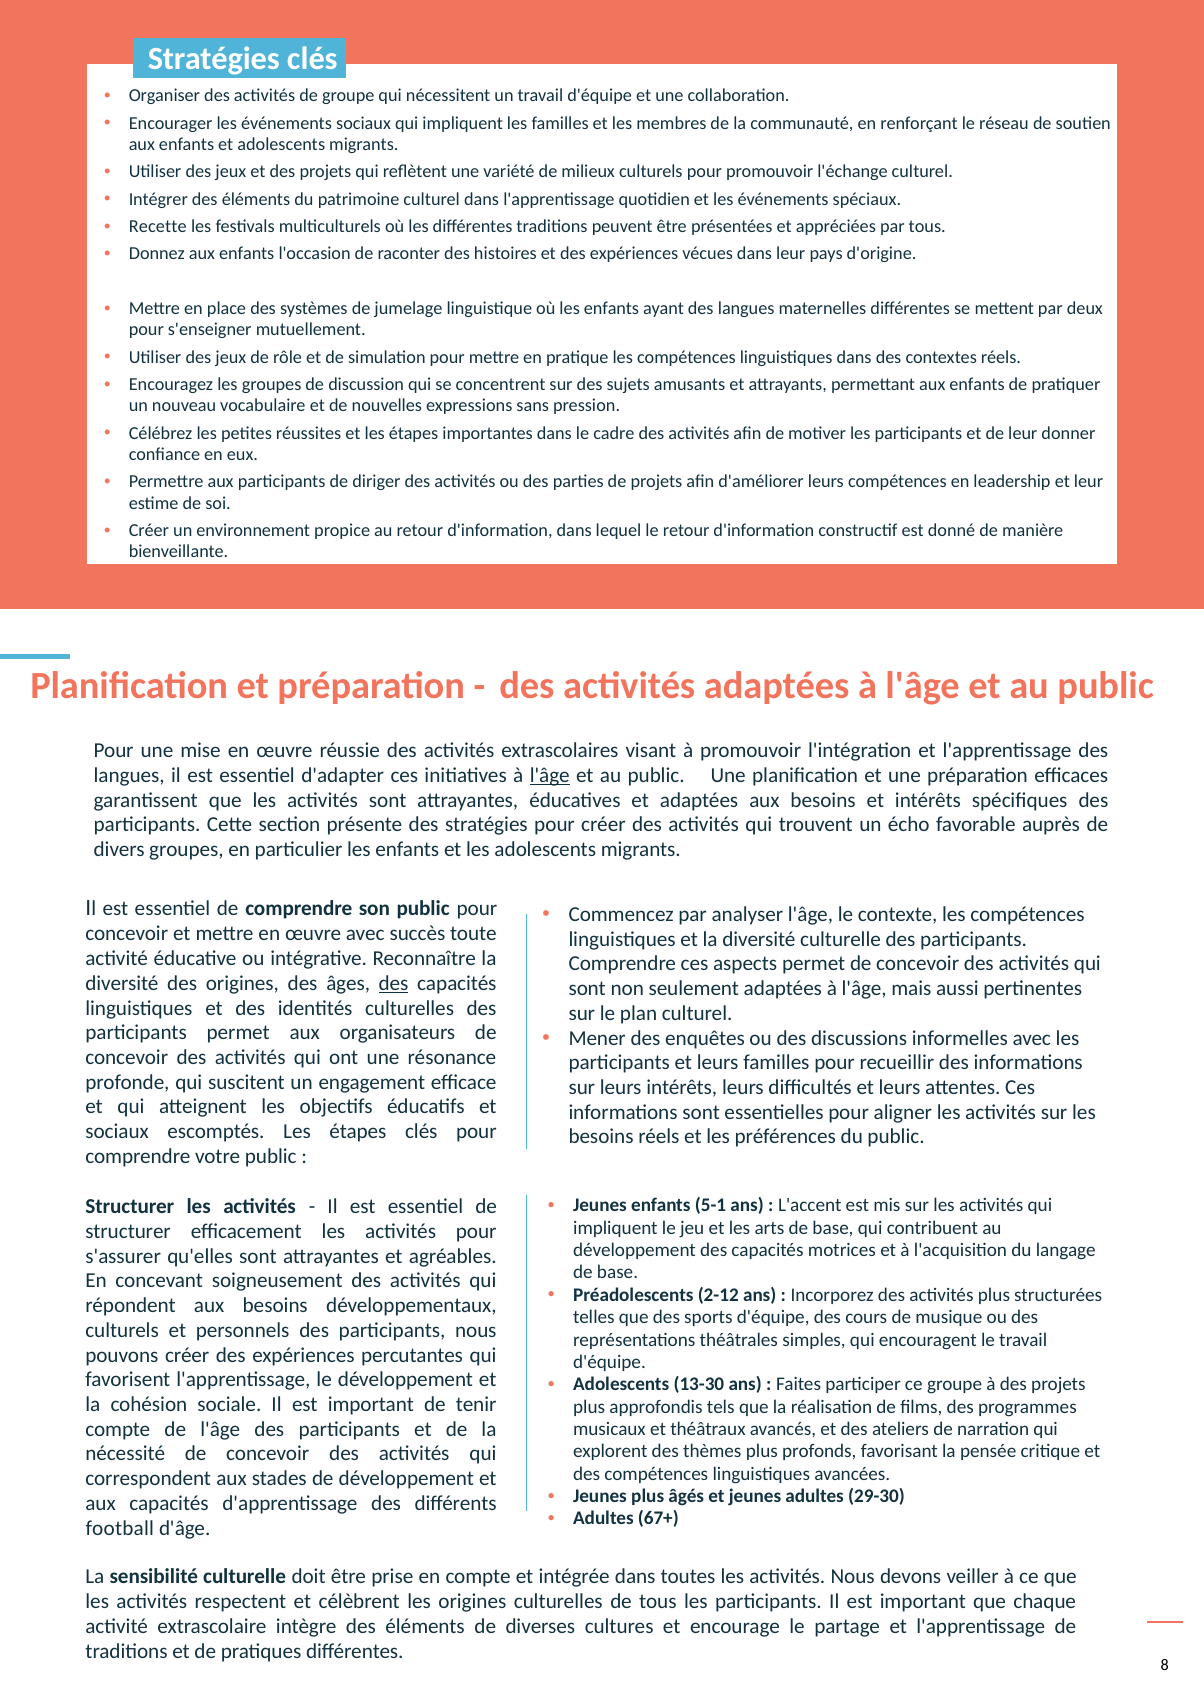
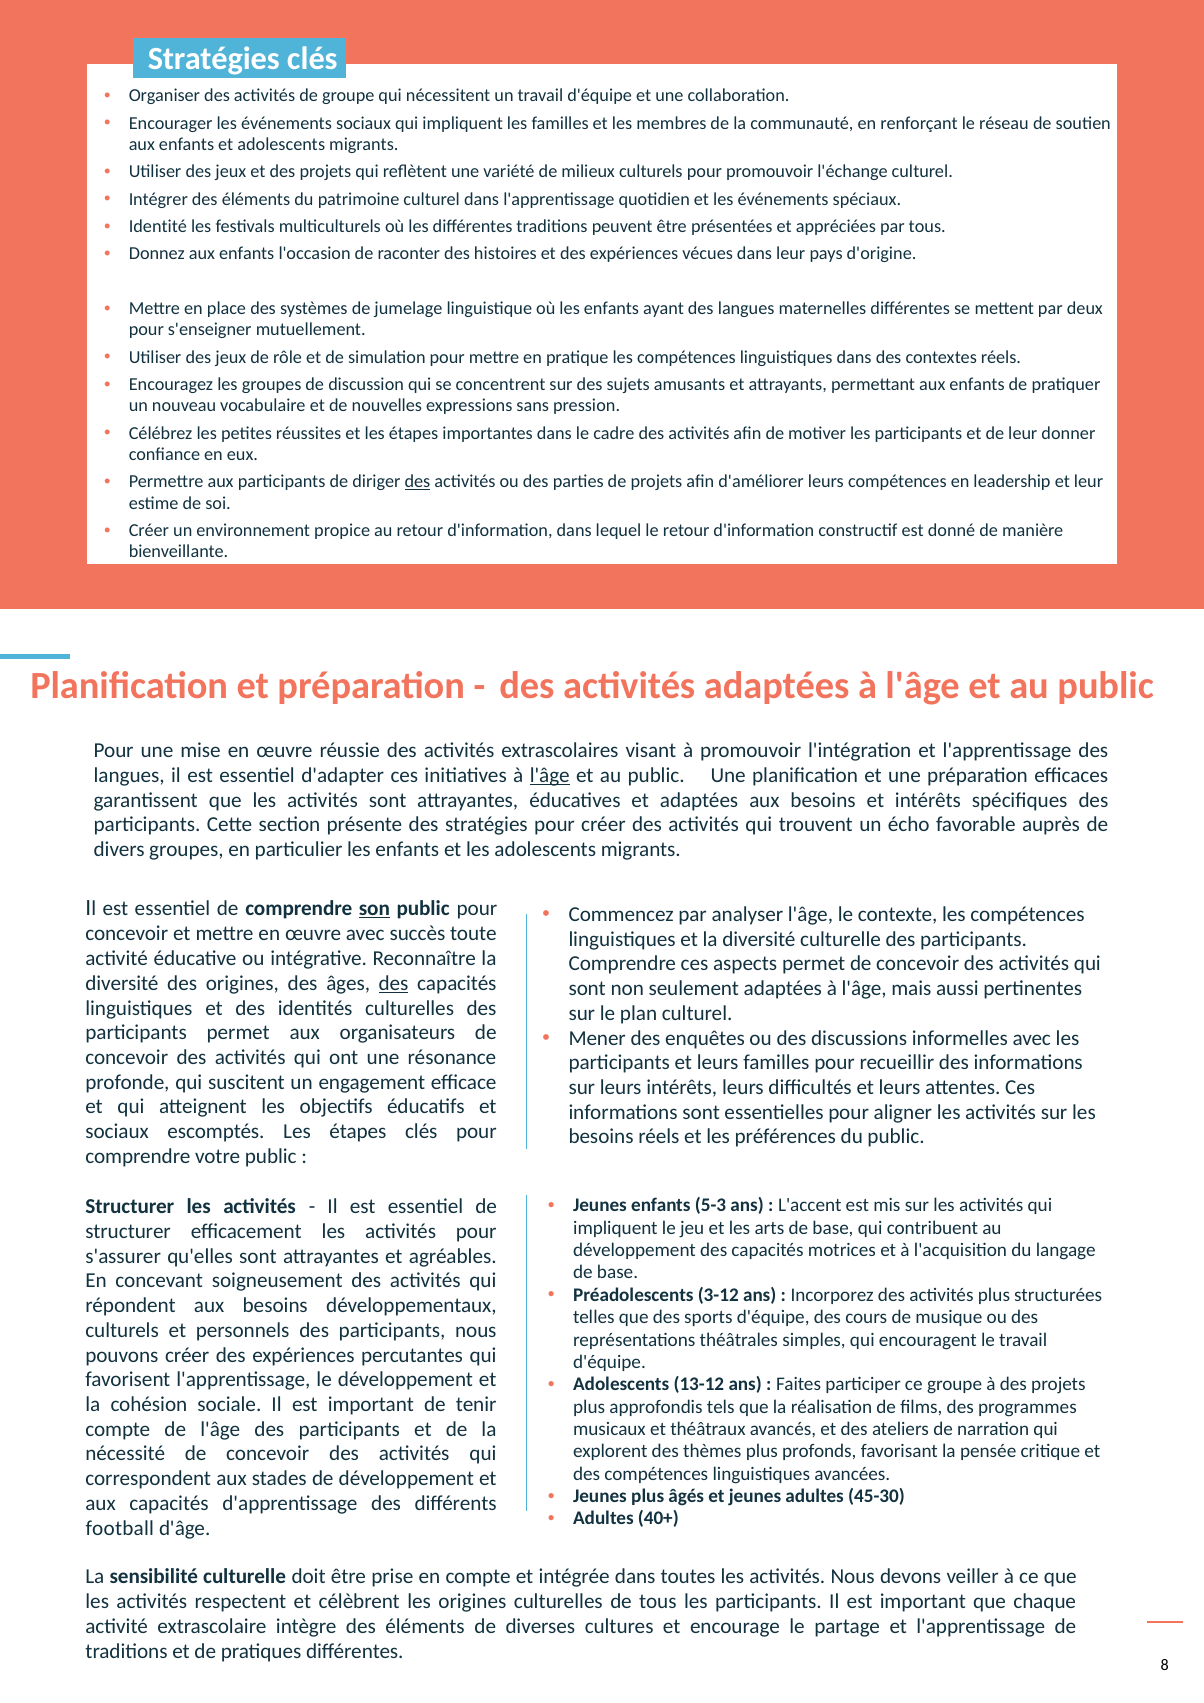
Recette: Recette -> Identité (158, 227)
des underline: none -> present (417, 482)
son underline: none -> present (374, 909)
5-1: 5-1 -> 5-3 (710, 1205)
2-12: 2-12 -> 3-12 (718, 1295)
13-30: 13-30 -> 13-12 (699, 1384)
29-30: 29-30 -> 45-30 (877, 1496)
67+: 67+ -> 40+ (658, 1518)
